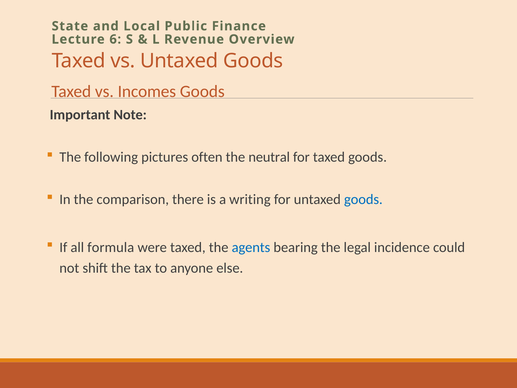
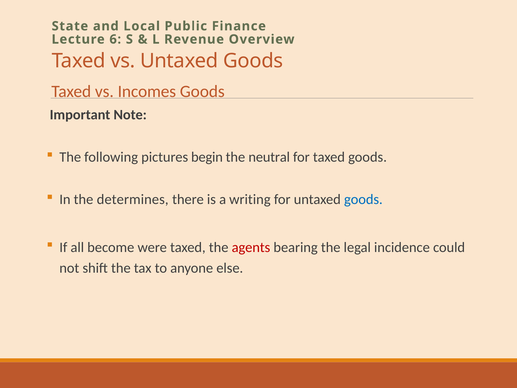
often: often -> begin (207, 157)
comparison: comparison -> determines (133, 199)
formula: formula -> become (111, 247)
agents colour: blue -> red (251, 247)
